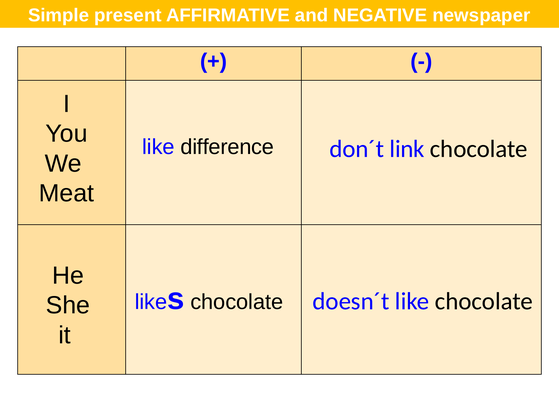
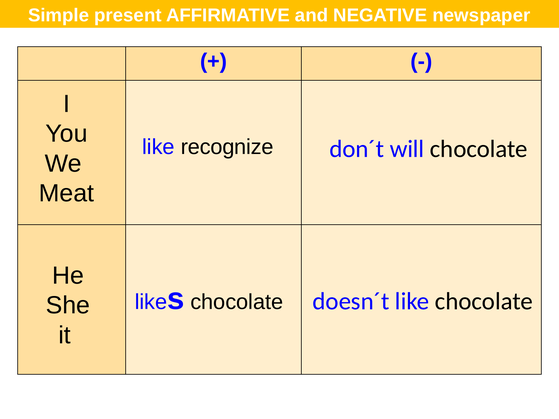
difference: difference -> recognize (227, 147)
link: link -> will (407, 149)
